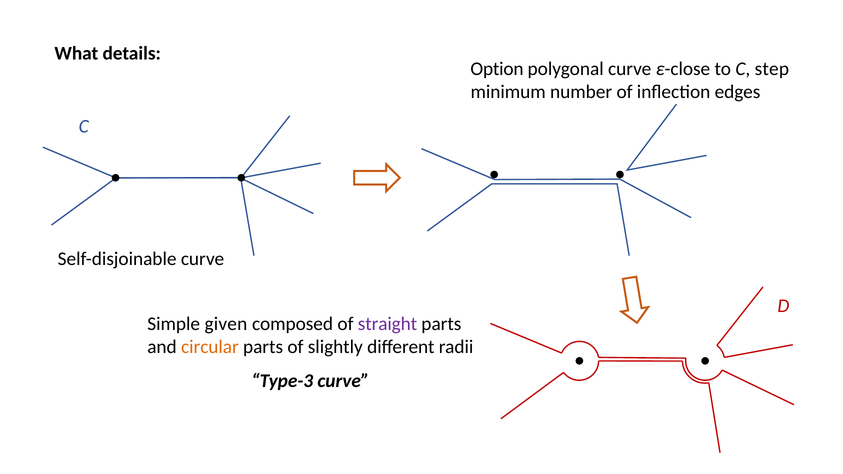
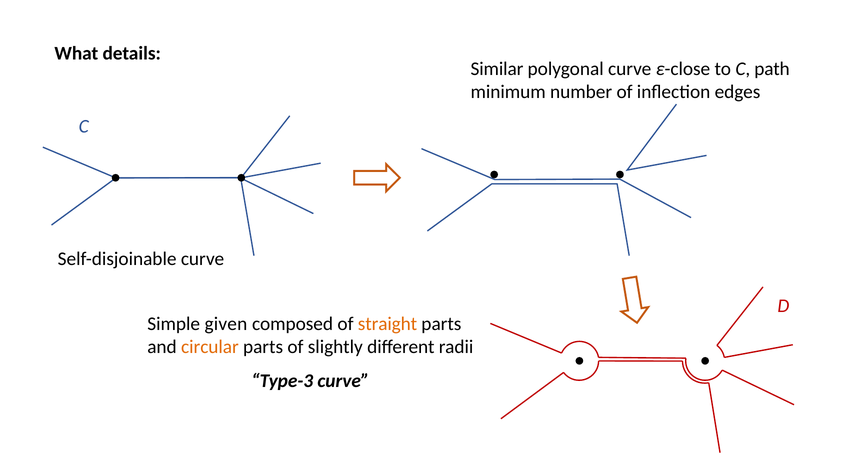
Option: Option -> Similar (497, 69)
step: step -> path (772, 69)
straight colour: purple -> orange (388, 324)
